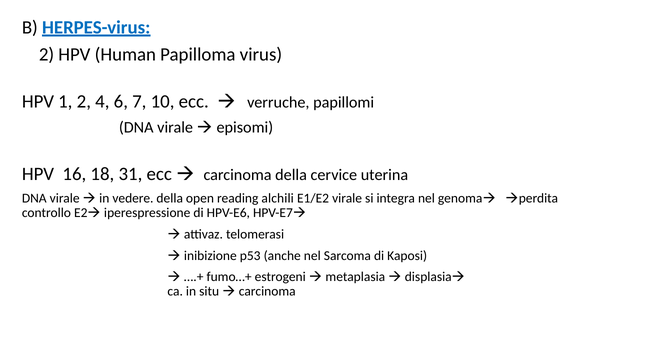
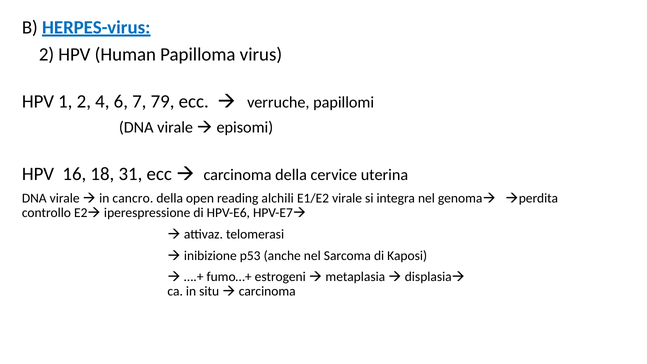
10: 10 -> 79 (163, 102)
vedere: vedere -> cancro (133, 198)
